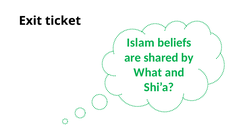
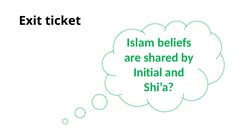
What: What -> Initial (148, 72)
